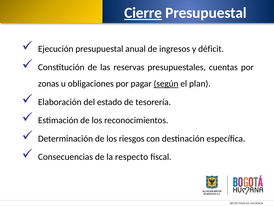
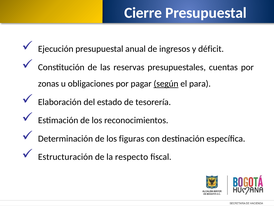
Cierre underline: present -> none (143, 13)
plan: plan -> para (200, 84)
riesgos: riesgos -> figuras (132, 138)
Consecuencias: Consecuencias -> Estructuración (65, 157)
